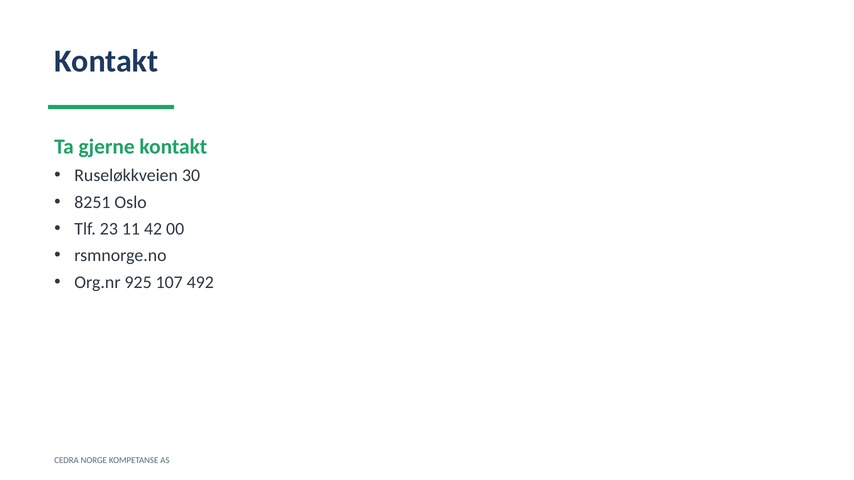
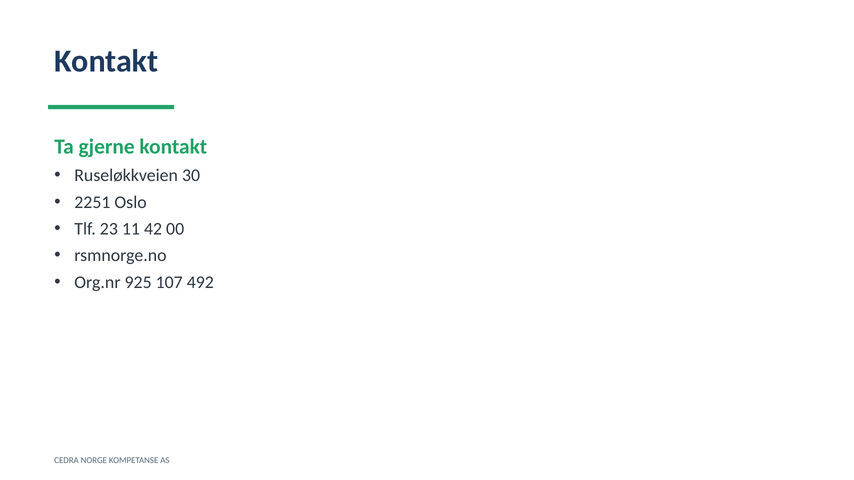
8251: 8251 -> 2251 (92, 202)
